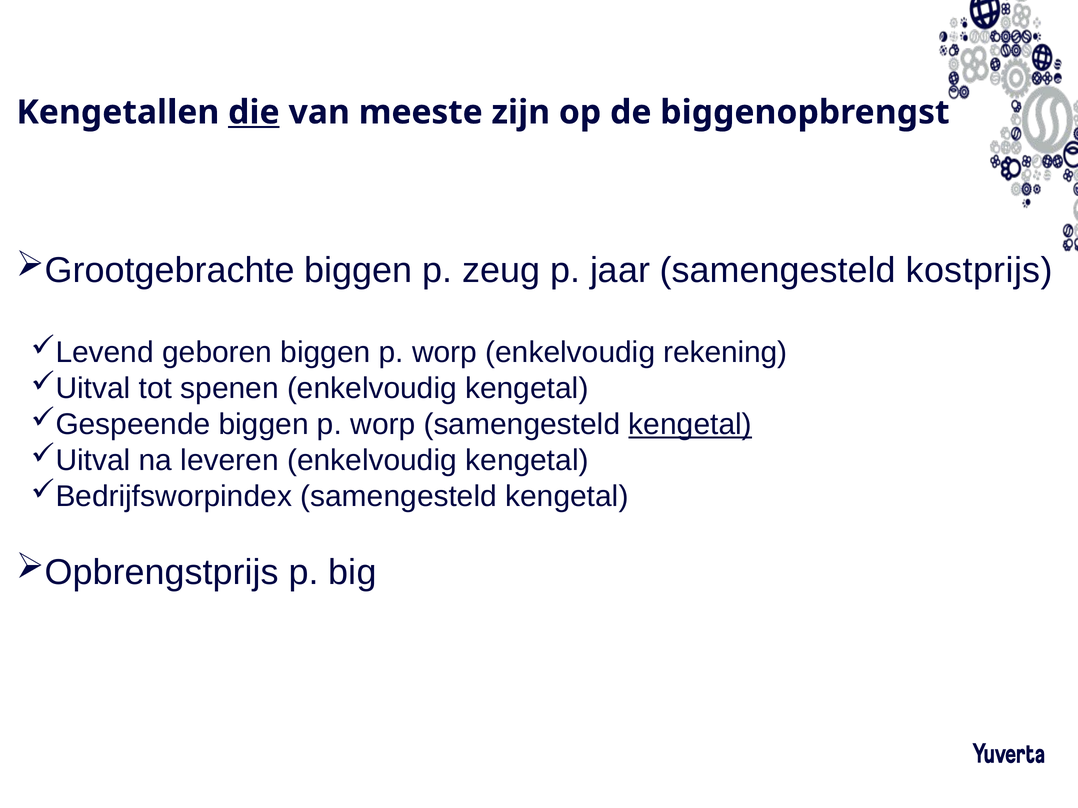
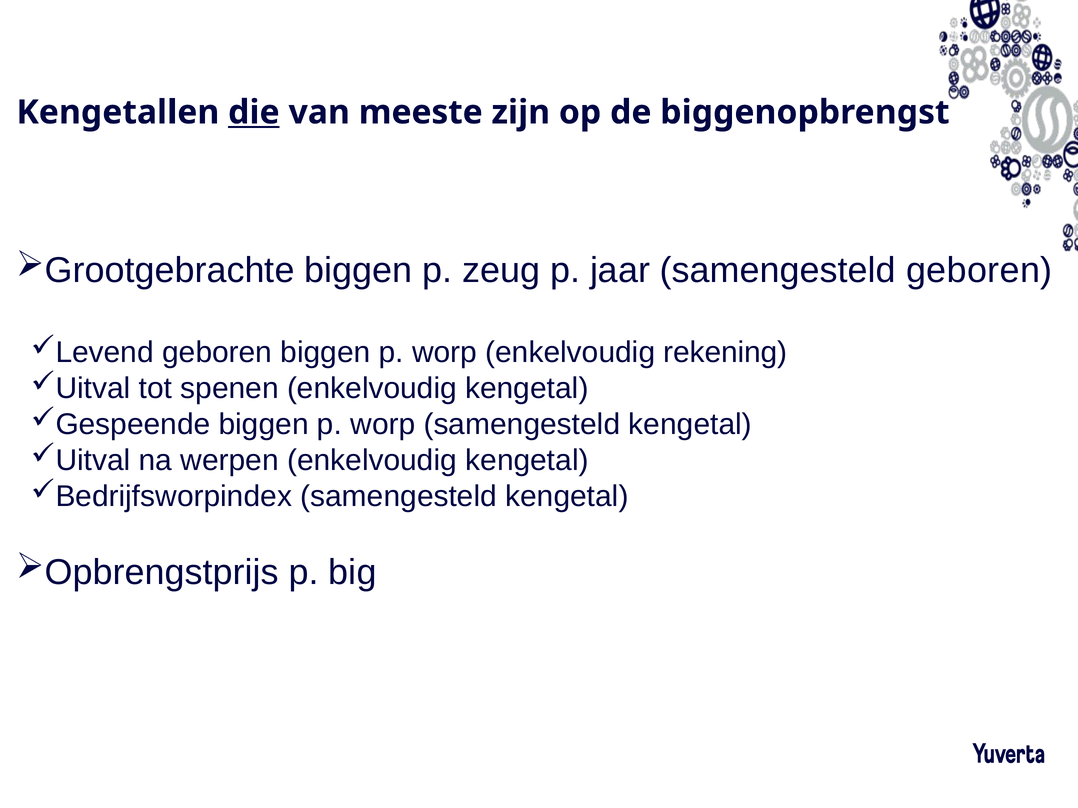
samengesteld kostprijs: kostprijs -> geboren (979, 271)
kengetal underline: present -> none (690, 425)
leveren: leveren -> werpen (230, 461)
